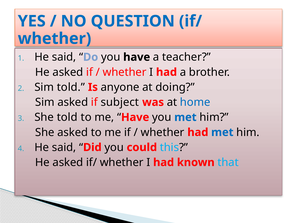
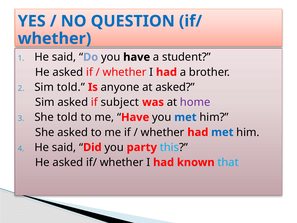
teacher: teacher -> student (186, 57)
at doing: doing -> asked (175, 87)
home colour: blue -> purple (195, 102)
could: could -> party (142, 147)
